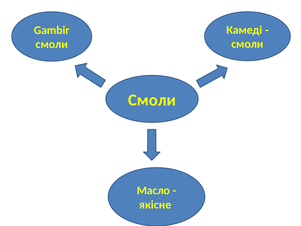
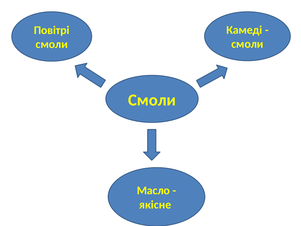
Gambir: Gambir -> Повітрі (52, 30)
